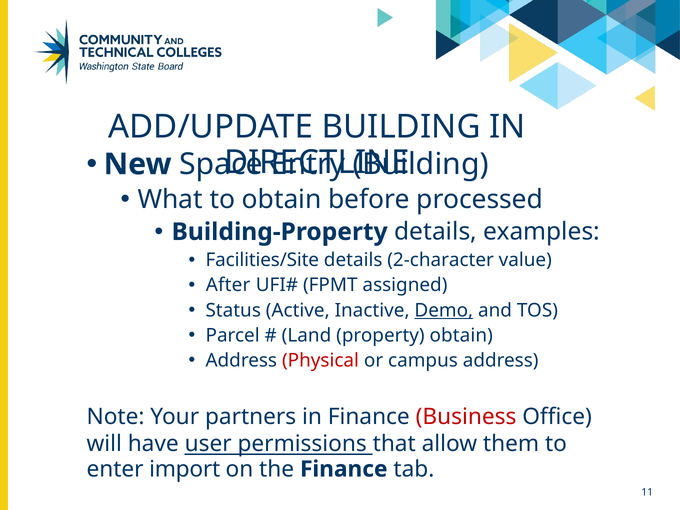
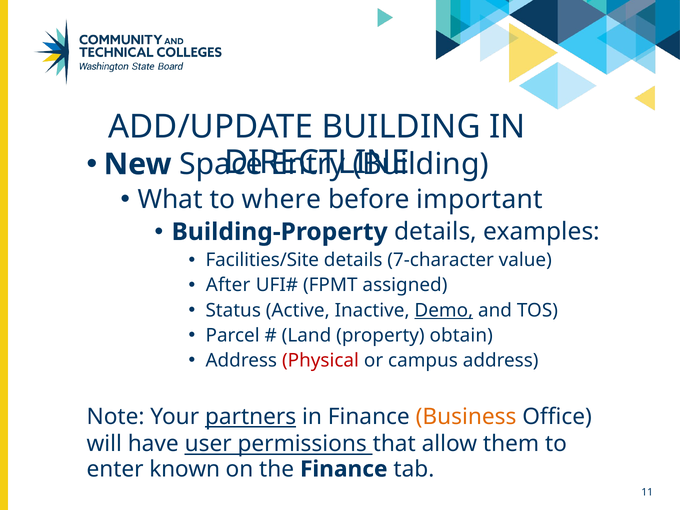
to obtain: obtain -> where (281, 200)
processed: processed -> important (479, 200)
2-character: 2-character -> 7-character (441, 260)
partners underline: none -> present (251, 417)
Business colour: red -> orange (466, 417)
import: import -> known (185, 469)
